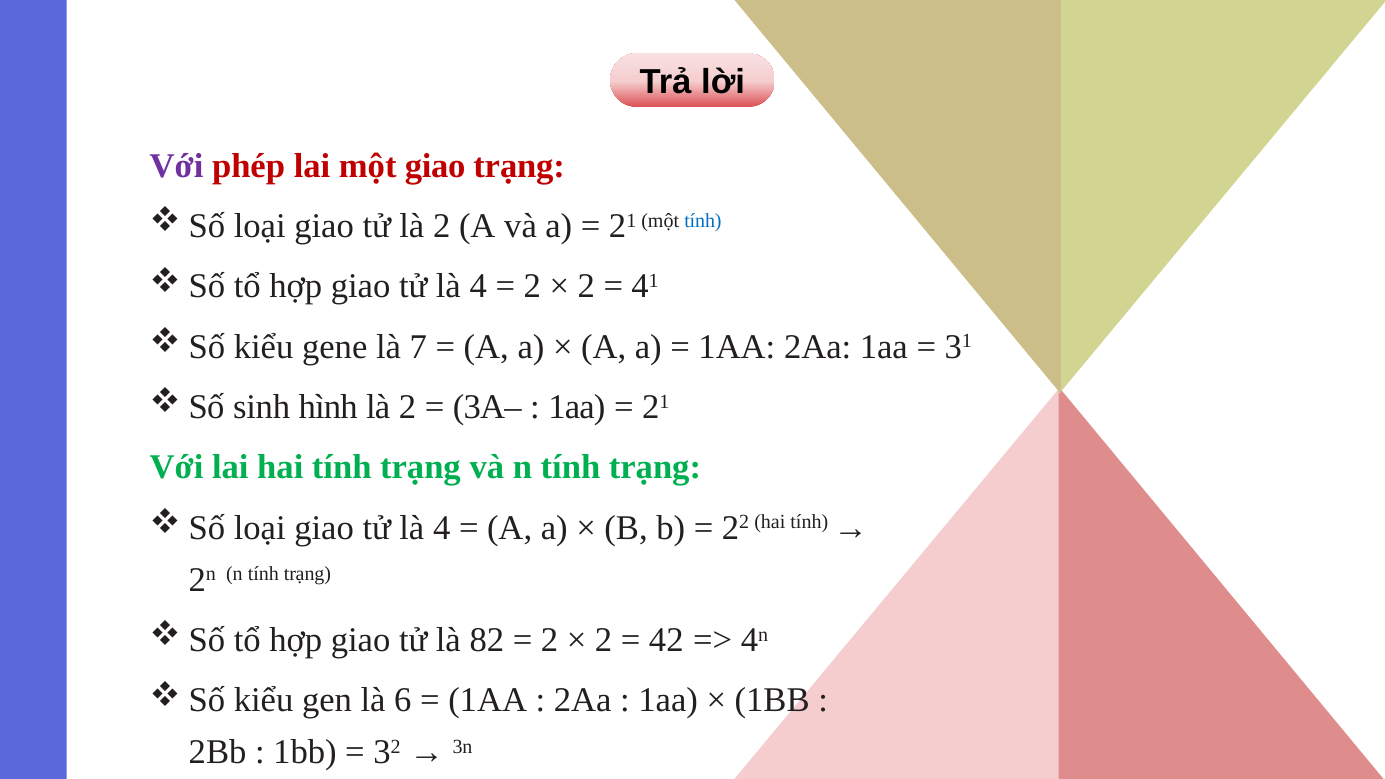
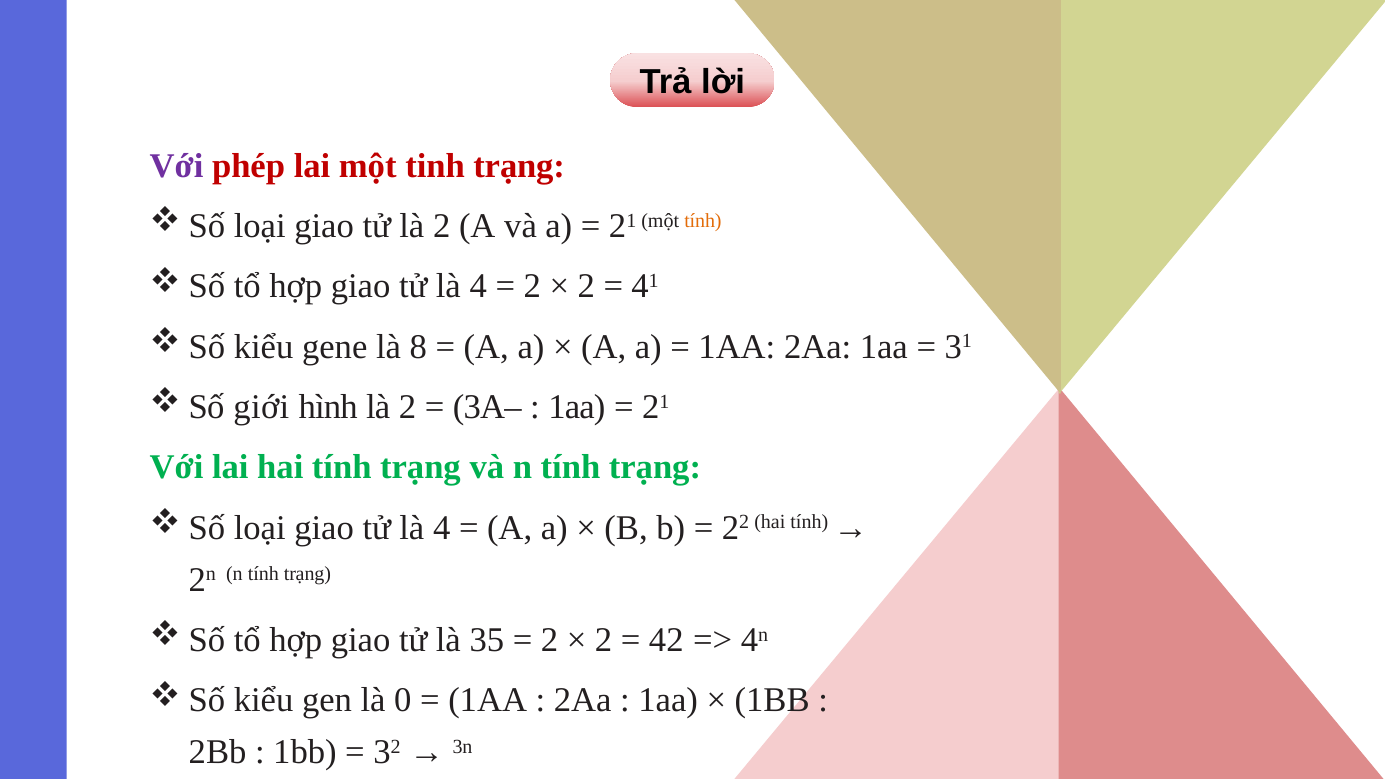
một giao: giao -> tinh (435, 166)
tính colour: blue -> orange (703, 221)
7: 7 -> 8 (418, 347)
sinh: sinh -> giới (261, 407)
82: 82 -> 35 (487, 640)
6: 6 -> 0 (403, 700)
